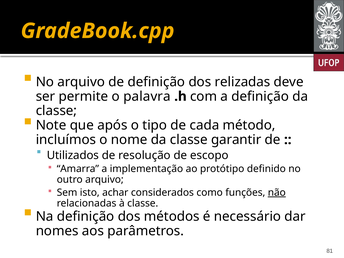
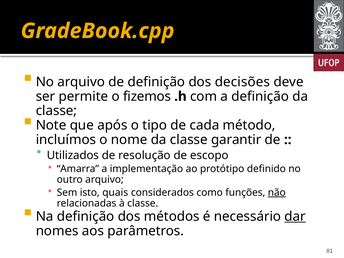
relizadas: relizadas -> decisões (242, 82)
palavra: palavra -> fizemos (147, 96)
achar: achar -> quais (115, 193)
dar underline: none -> present (295, 216)
